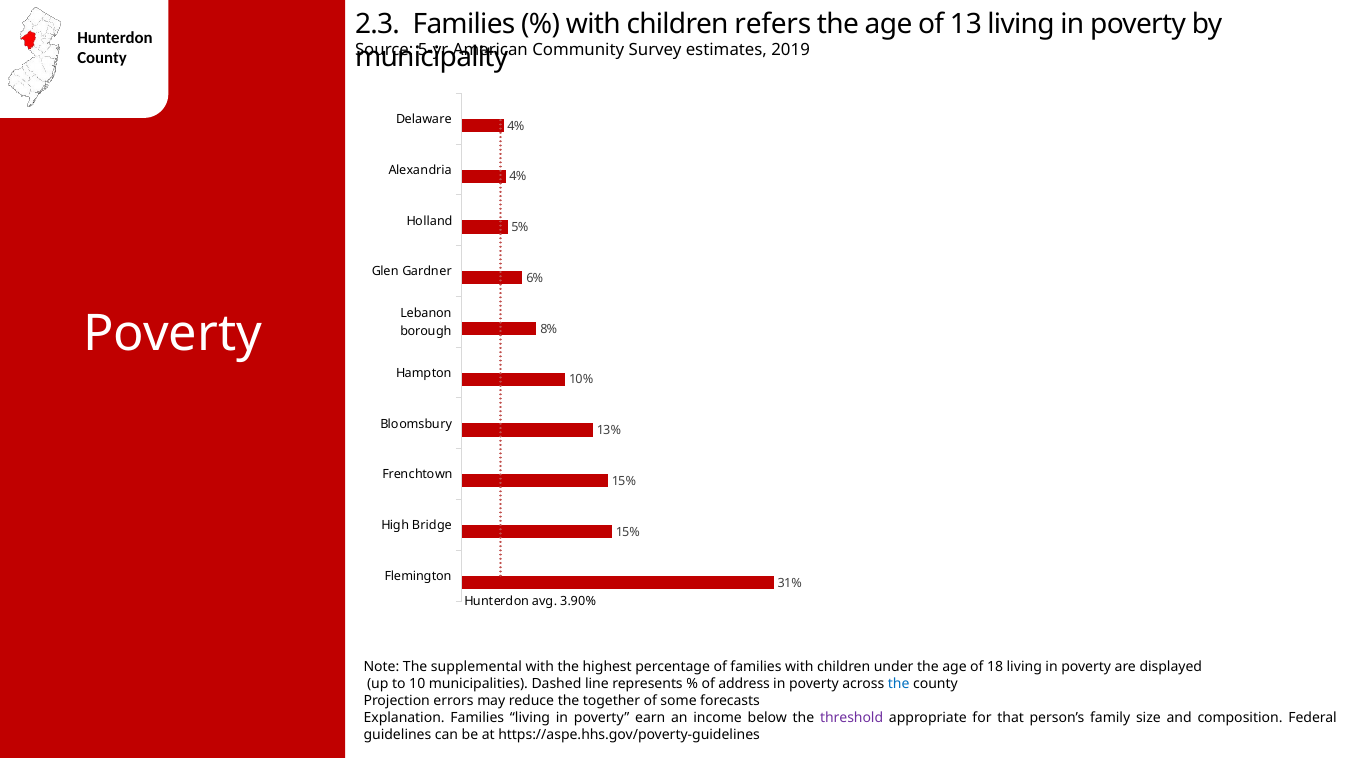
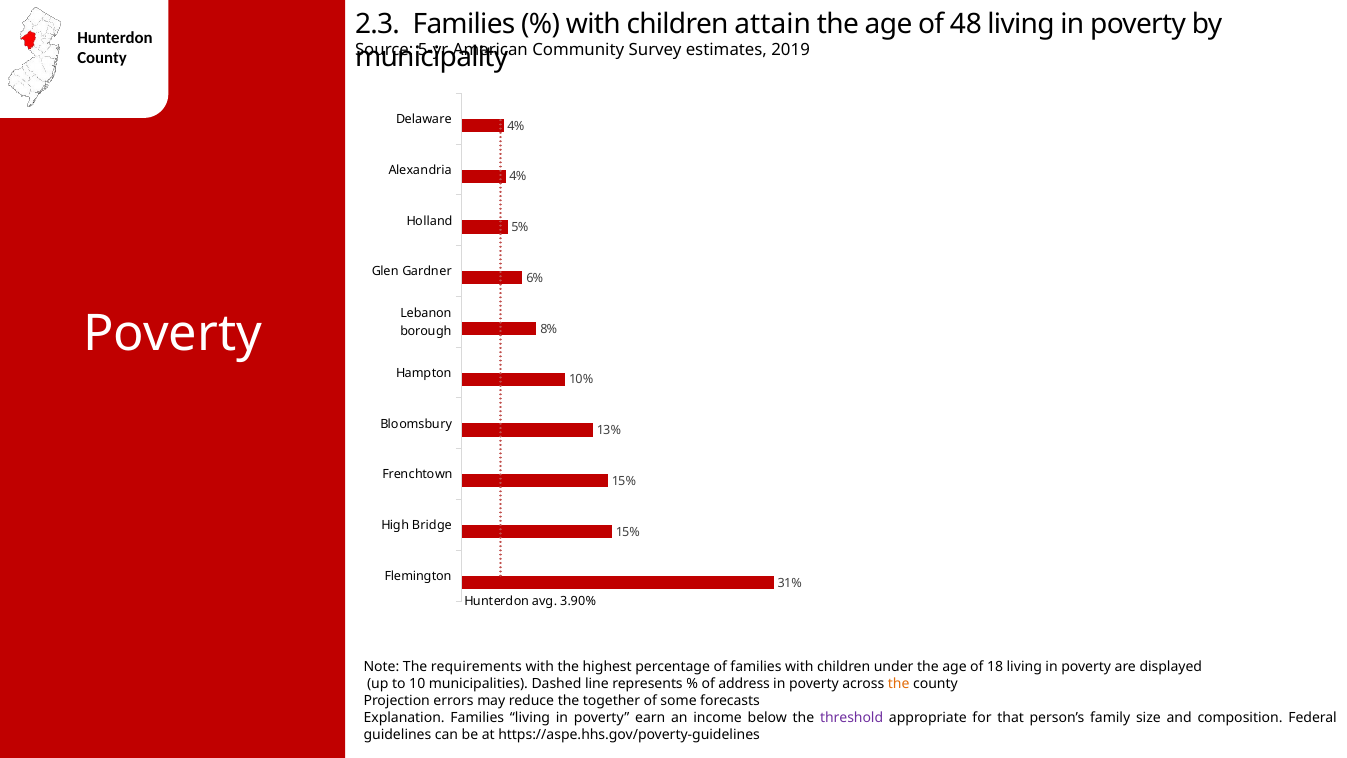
refers: refers -> attain (773, 24)
13: 13 -> 48 (966, 24)
supplemental: supplemental -> requirements (476, 667)
the colour: blue -> orange (899, 684)
